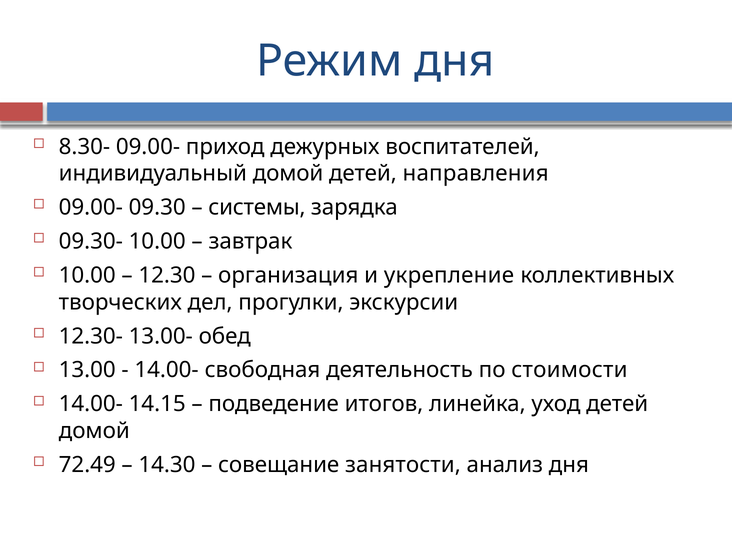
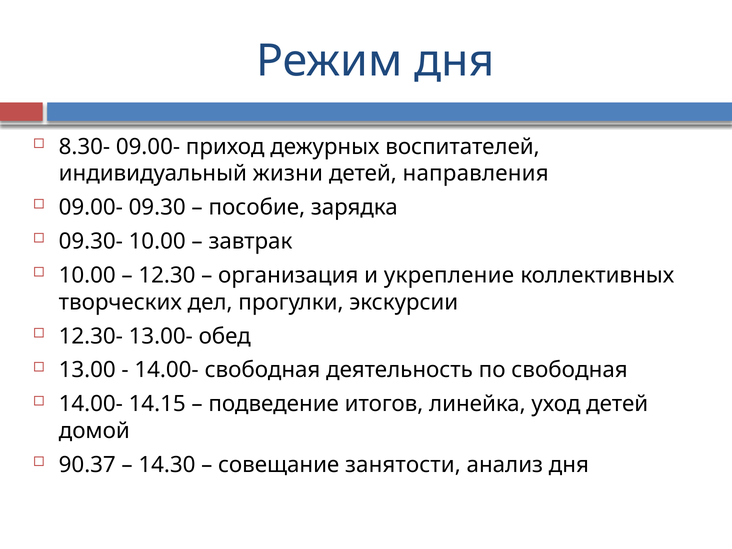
индивидуальный домой: домой -> жизни (288, 174)
системы: системы -> пособие (257, 207)
по стоимости: стоимости -> свободная (570, 370)
72.49: 72.49 -> 90.37 (87, 465)
